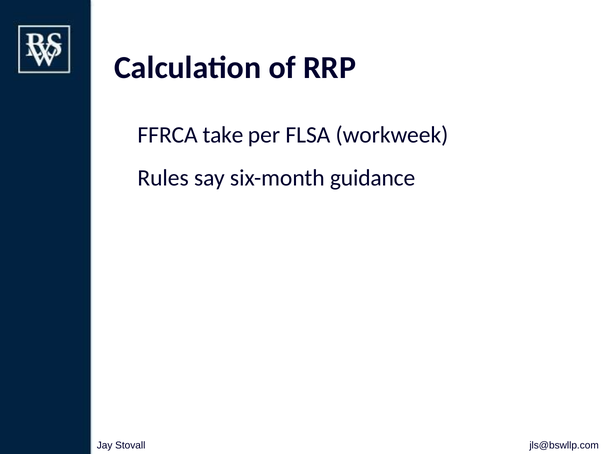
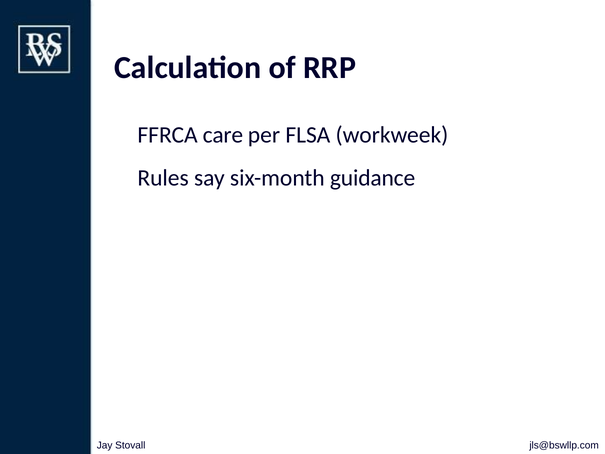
take: take -> care (223, 135)
